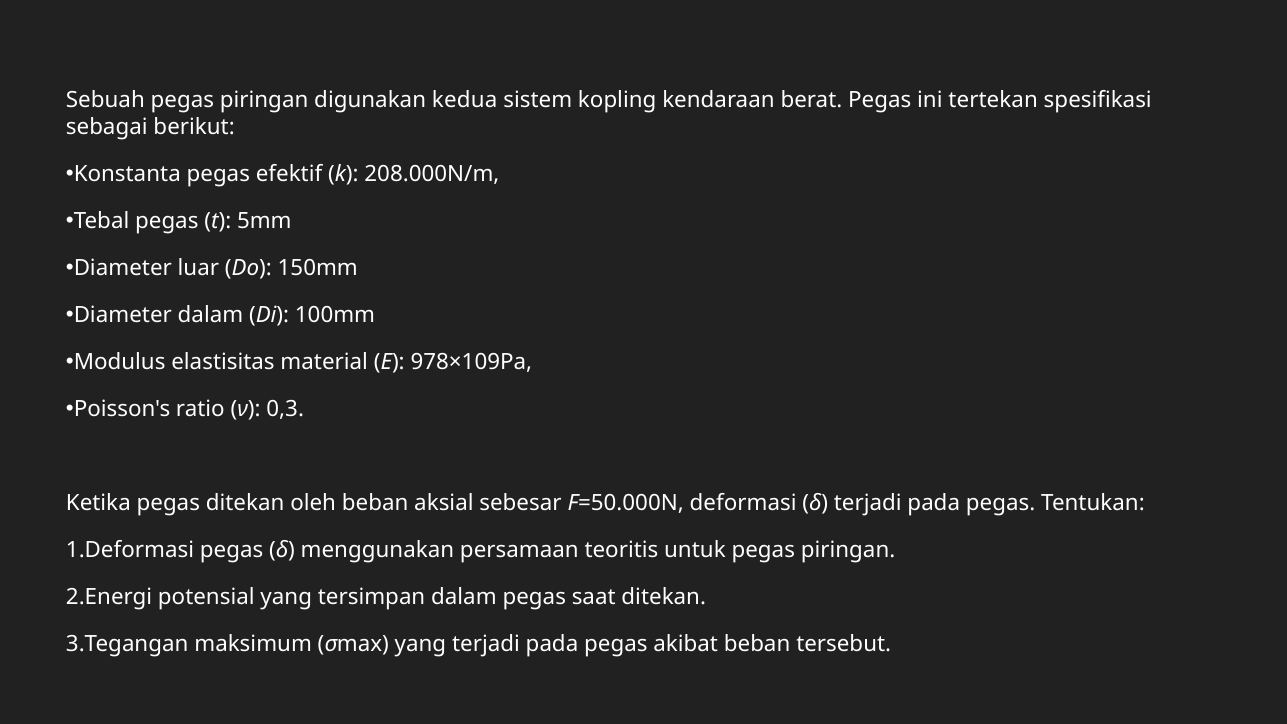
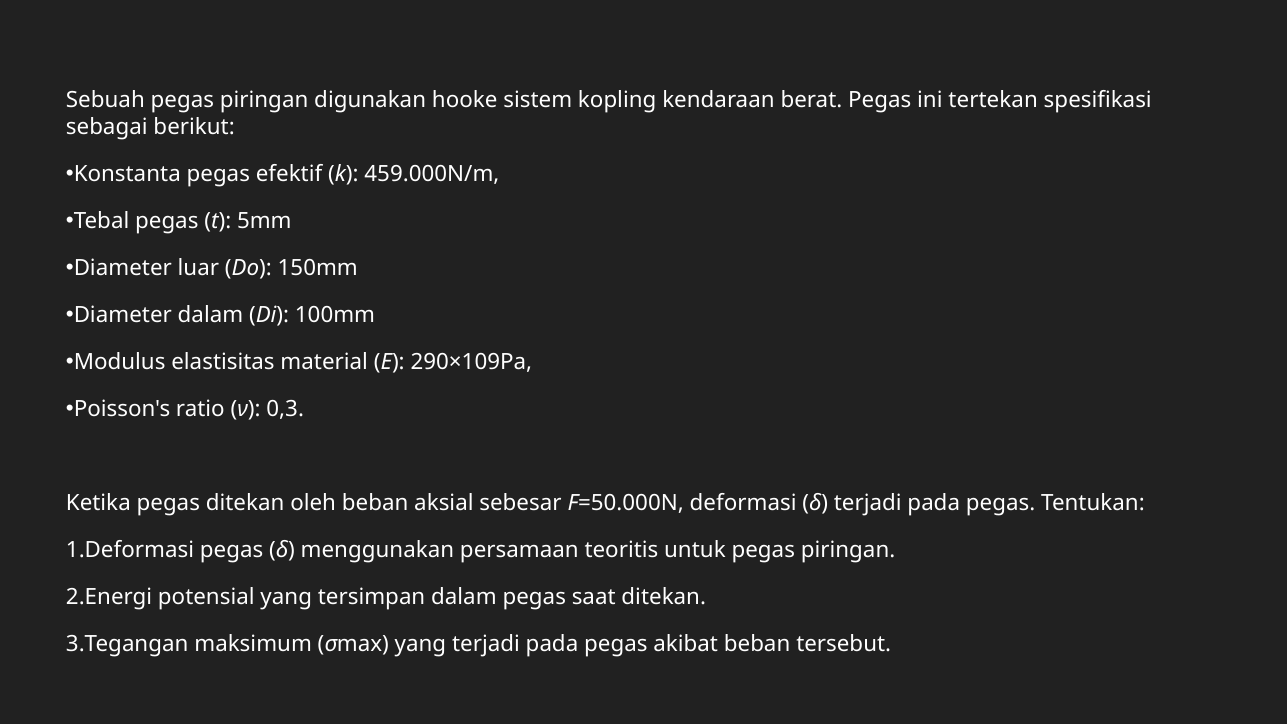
kedua: kedua -> hooke (465, 100)
208.000N/m: 208.000N/m -> 459.000N/m (432, 174)
978×109Pa: 978×109Pa -> 290×109Pa (471, 362)
